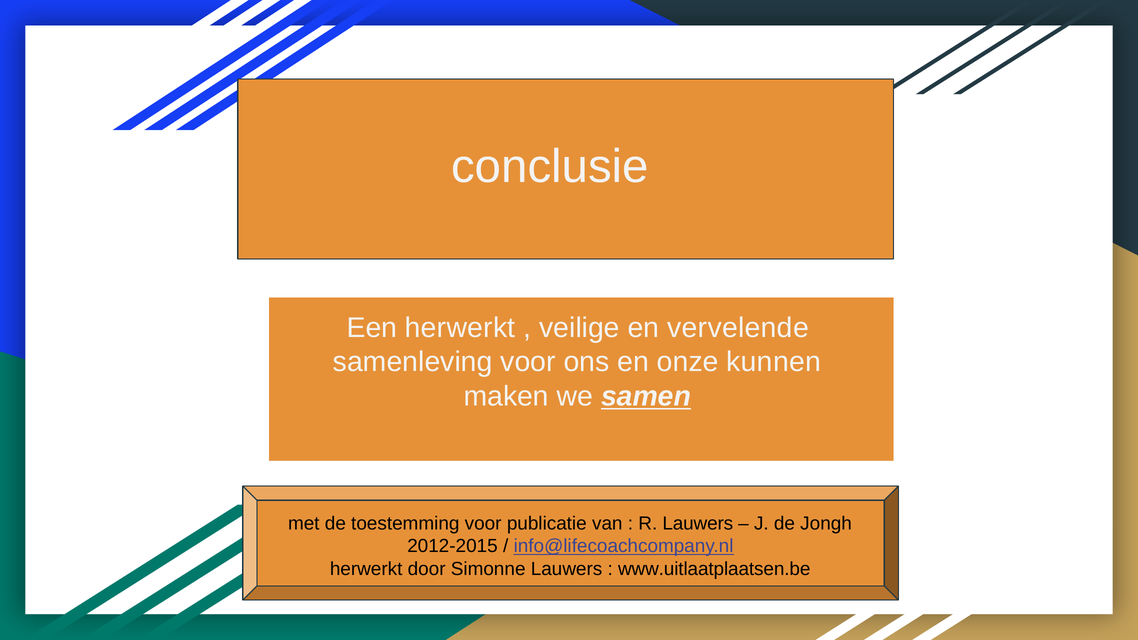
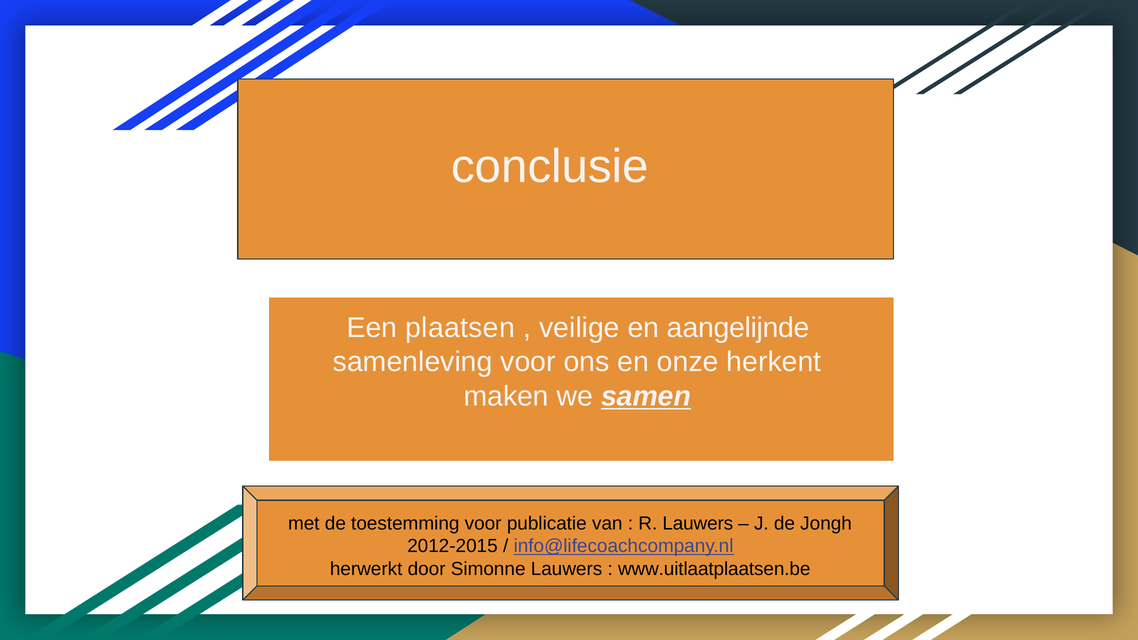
Een herwerkt: herwerkt -> plaatsen (460, 328)
vervelende: vervelende -> aangelijnde (738, 328)
kunnen: kunnen -> herkent (774, 362)
